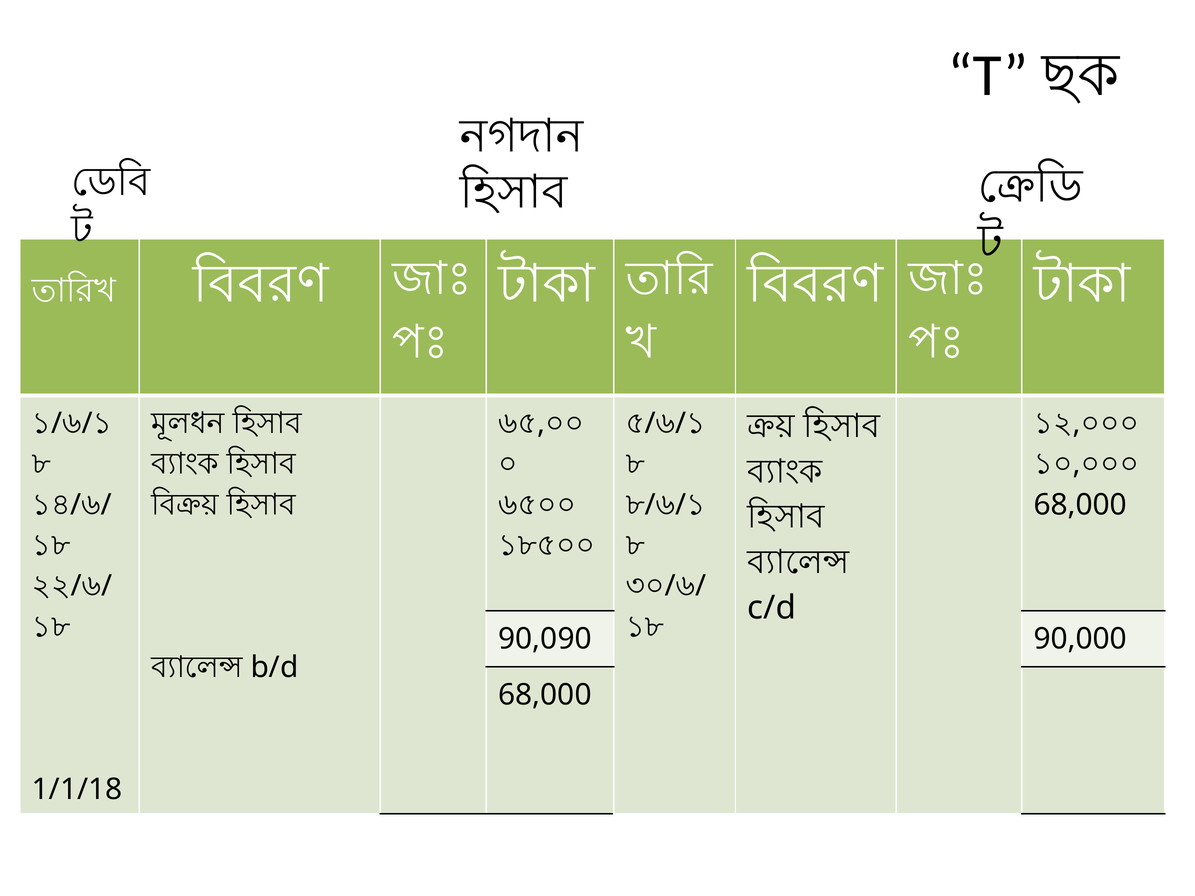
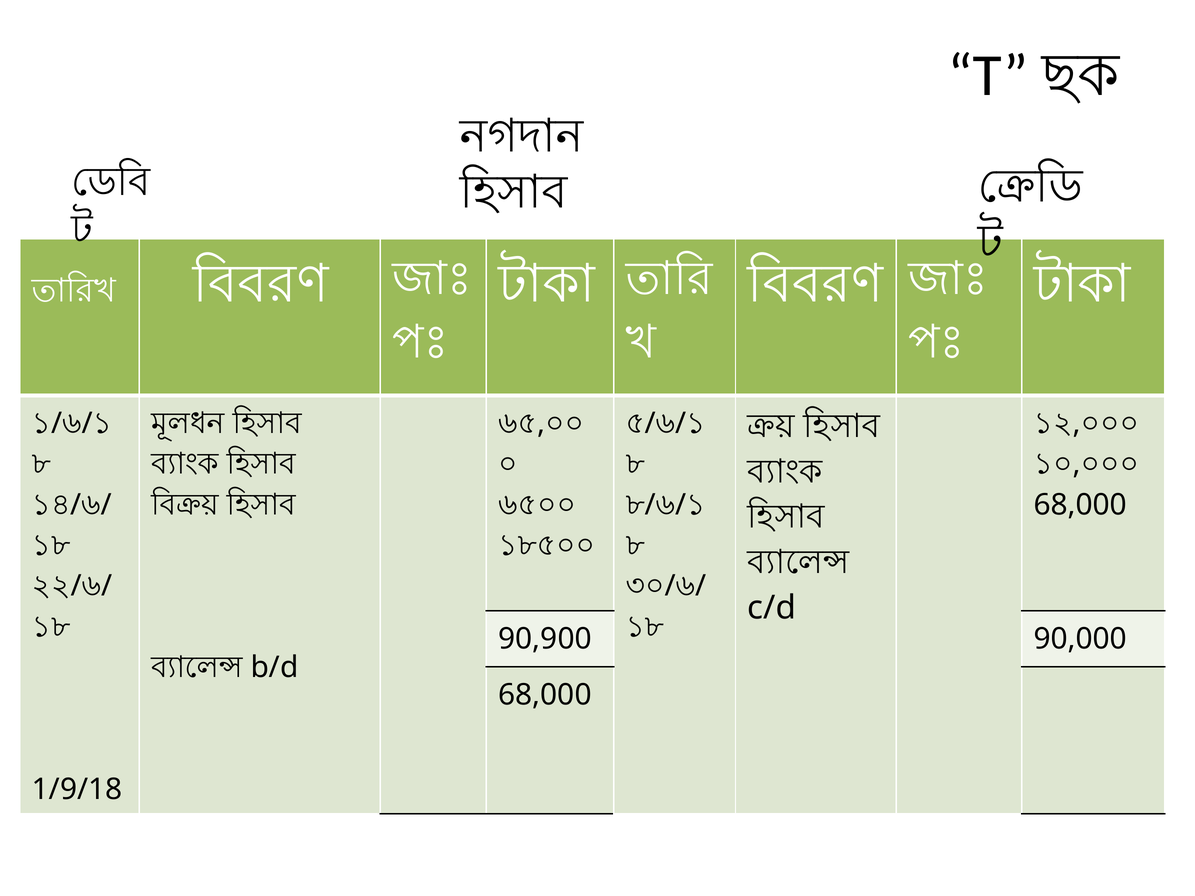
90,090: 90,090 -> 90,900 (545, 639)
1/1/18: 1/1/18 -> 1/9/18 (77, 789)
